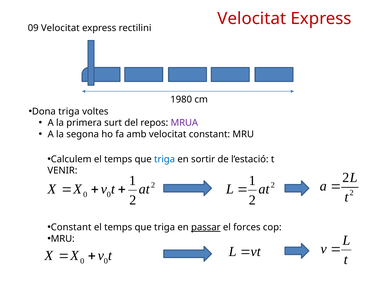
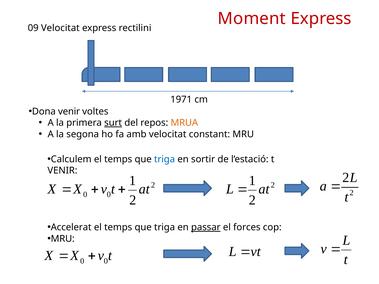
Velocitat: Velocitat -> Moment (252, 19)
1980: 1980 -> 1971 (181, 100)
Dona triga: triga -> venir (69, 112)
surt underline: none -> present (113, 123)
MRUA colour: purple -> orange (184, 123)
Constant: Constant -> Accelerat (71, 227)
